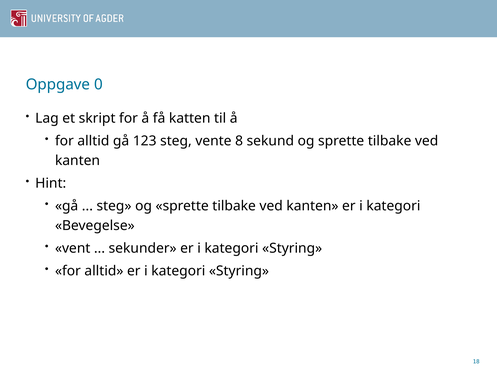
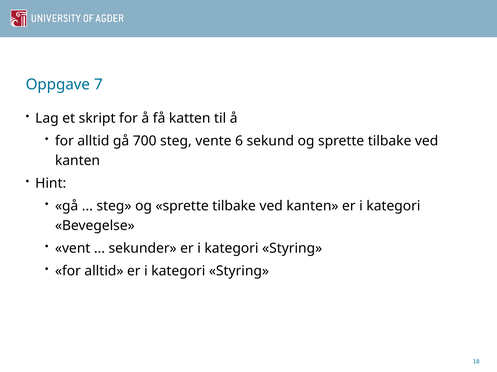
0: 0 -> 7 (98, 85)
123: 123 -> 700 (145, 141)
8: 8 -> 6 (239, 141)
